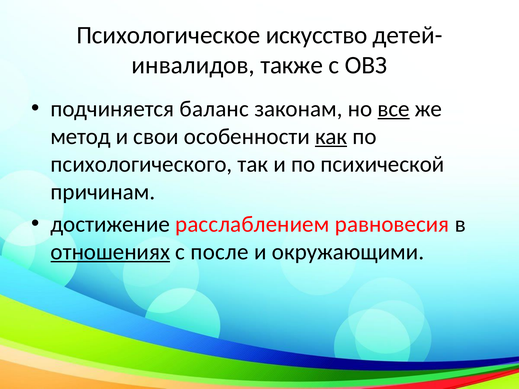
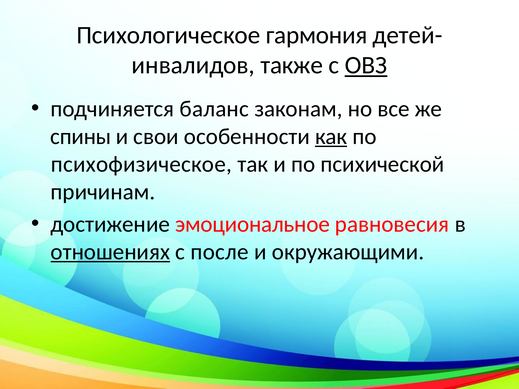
искусство: искусство -> гармония (317, 35)
ОВЗ underline: none -> present (366, 65)
все underline: present -> none (394, 109)
метод: метод -> спины (81, 137)
психологического: психологического -> психофизическое (141, 164)
расслаблением: расслаблением -> эмоциональное (253, 224)
